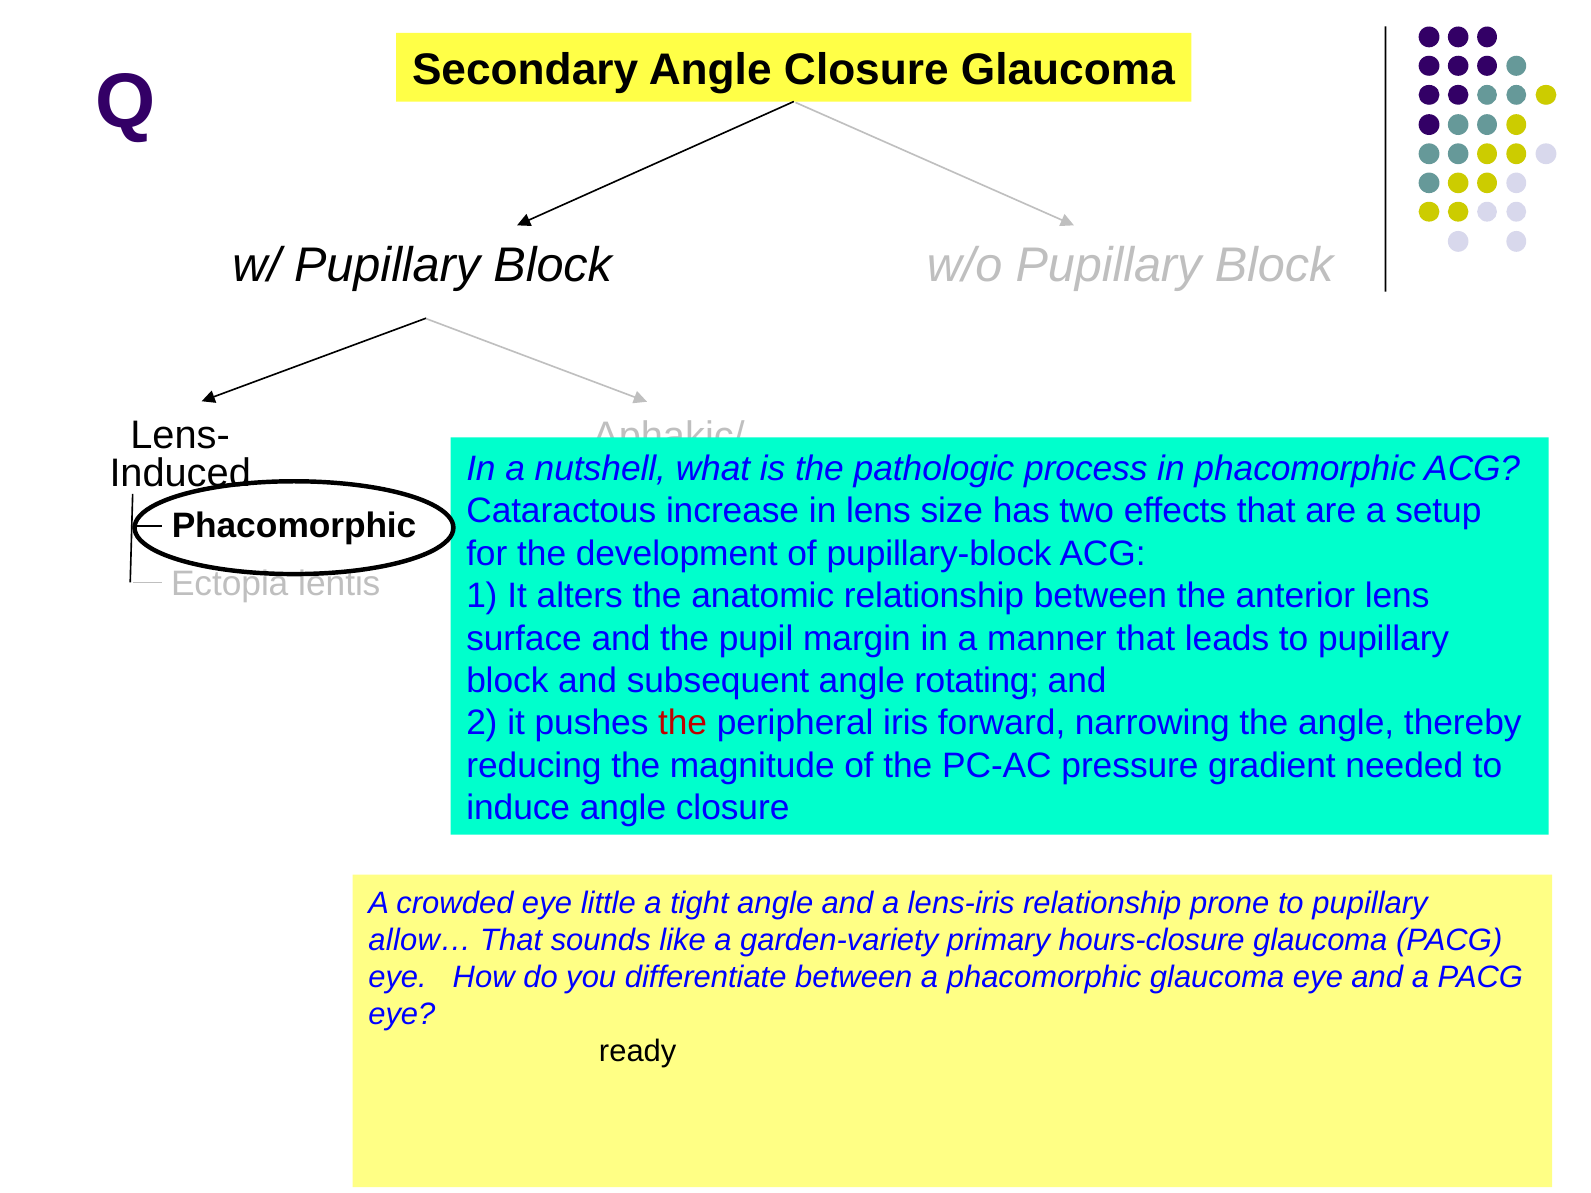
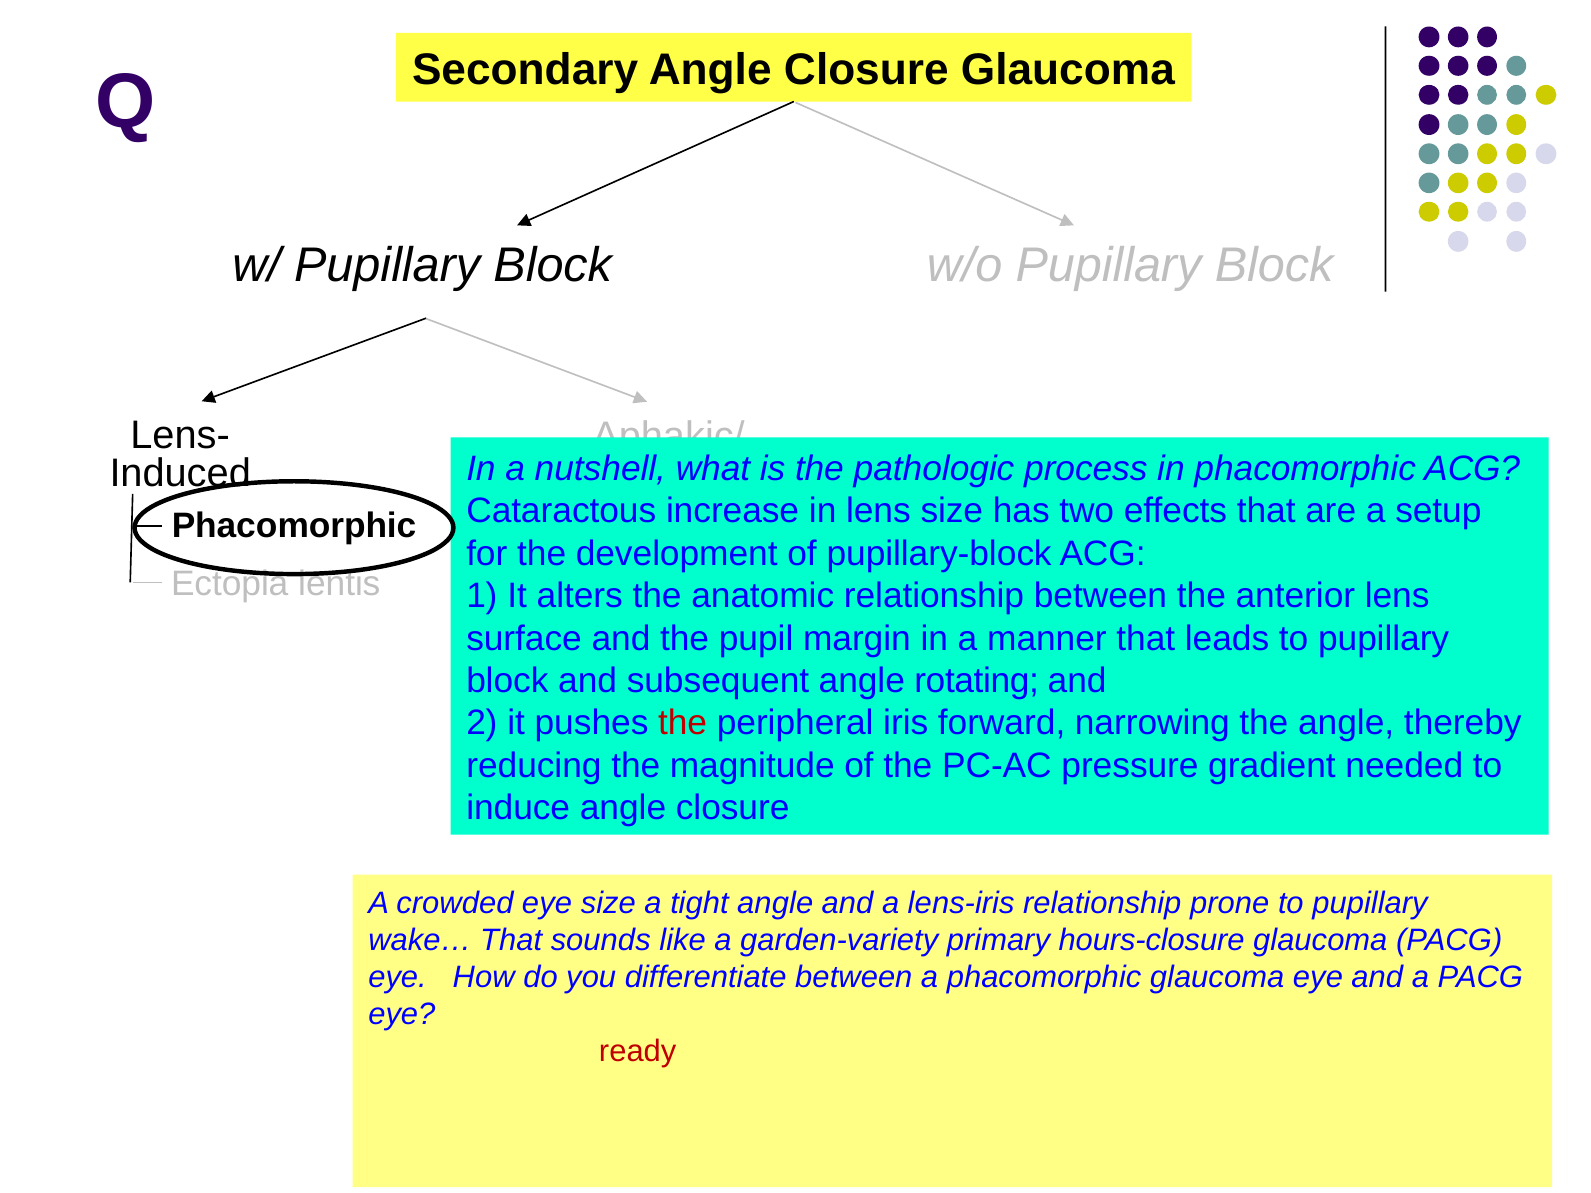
eye little: little -> size (608, 903)
allow…: allow… -> wake… (420, 940)
ready colour: black -> red (638, 1052)
